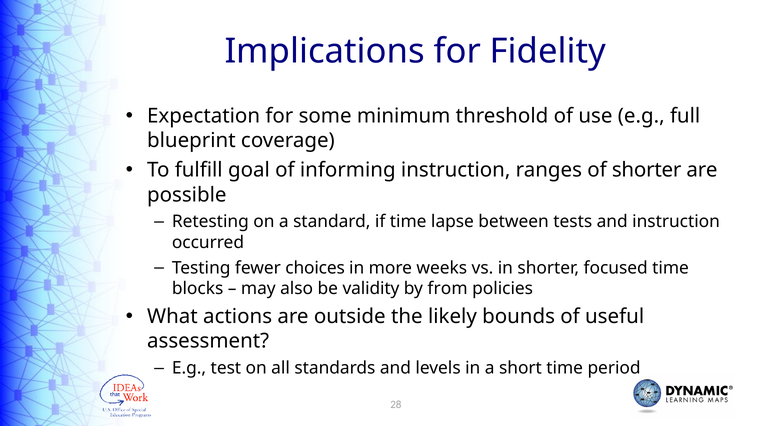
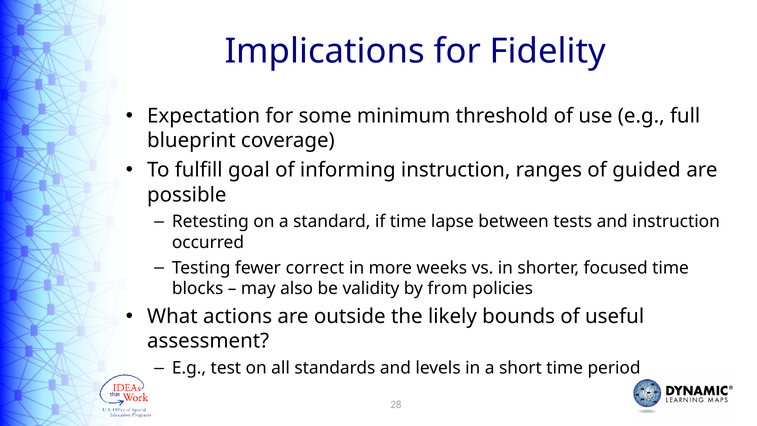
of shorter: shorter -> guided (646, 170)
choices: choices -> correct (315, 268)
